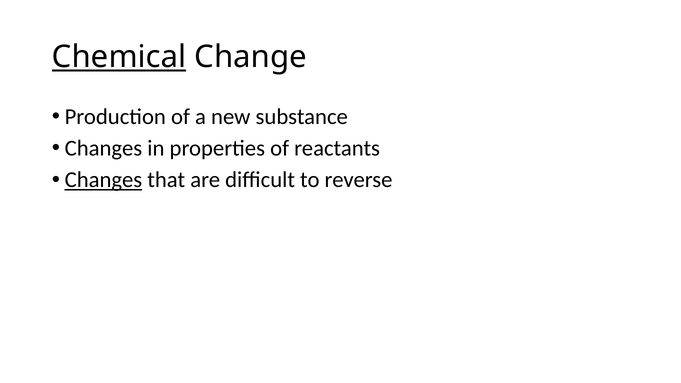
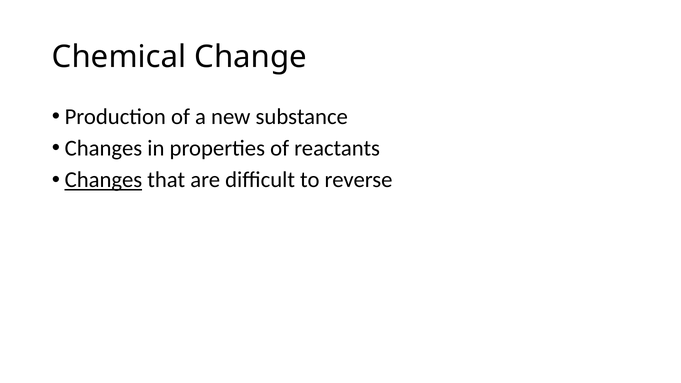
Chemical underline: present -> none (119, 57)
